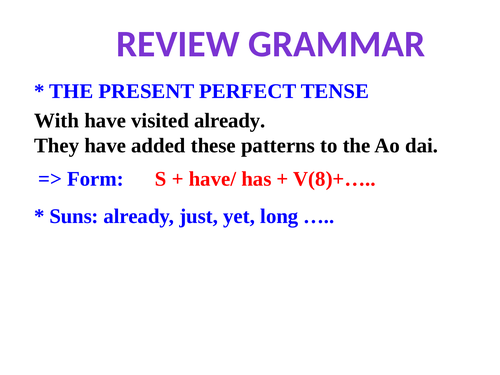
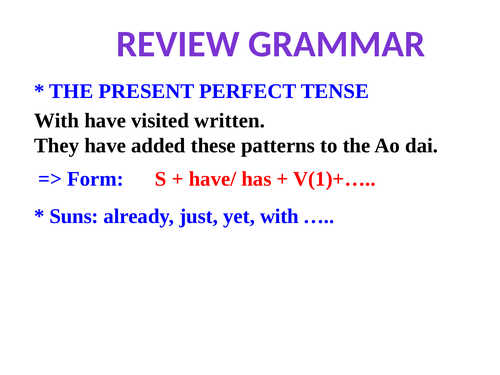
visited already: already -> written (230, 121)
V(8)+…: V(8)+… -> V(1)+… (334, 179)
yet long: long -> with (279, 216)
